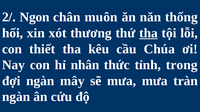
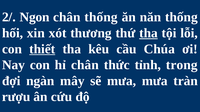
chân muôn: muôn -> thống (101, 17)
thiết underline: none -> present (42, 49)
hỉ nhân: nhân -> chân (85, 65)
ngàn: ngàn -> rượu (16, 97)
